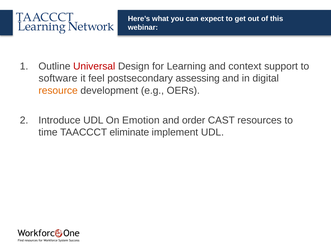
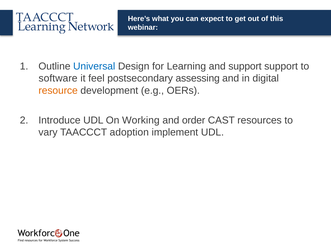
Universal colour: red -> blue (94, 66)
and context: context -> support (245, 66)
Emotion: Emotion -> Working (141, 120)
time: time -> vary (48, 132)
eliminate: eliminate -> adoption (129, 132)
